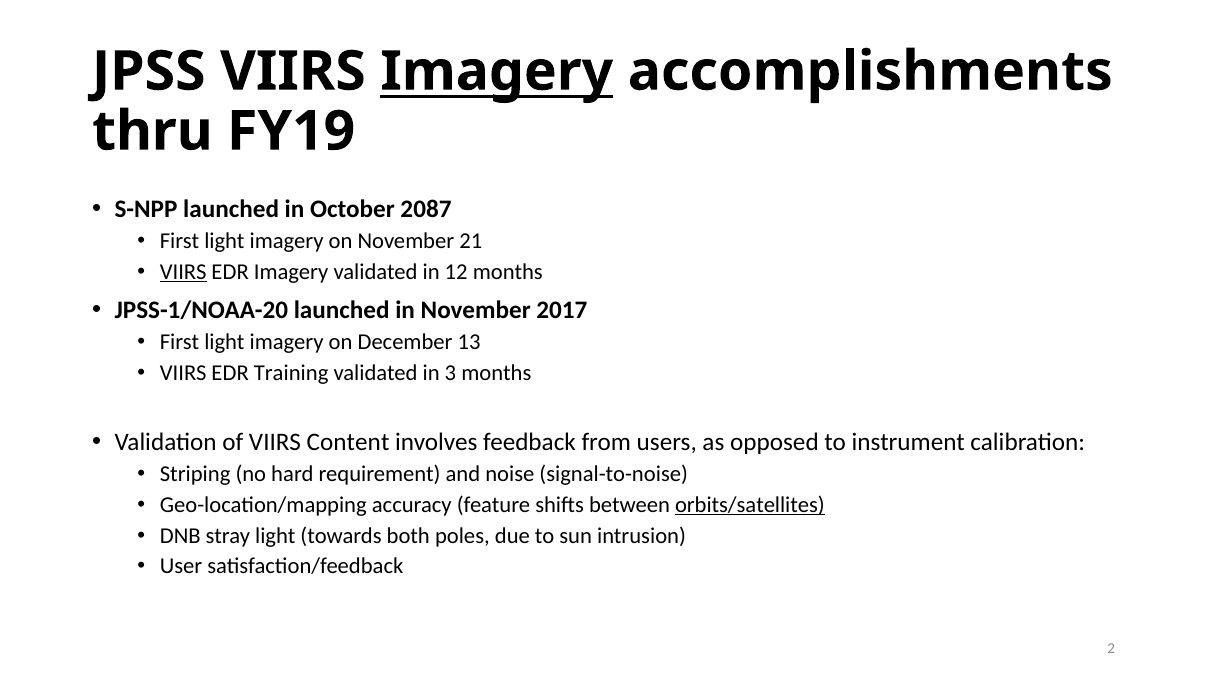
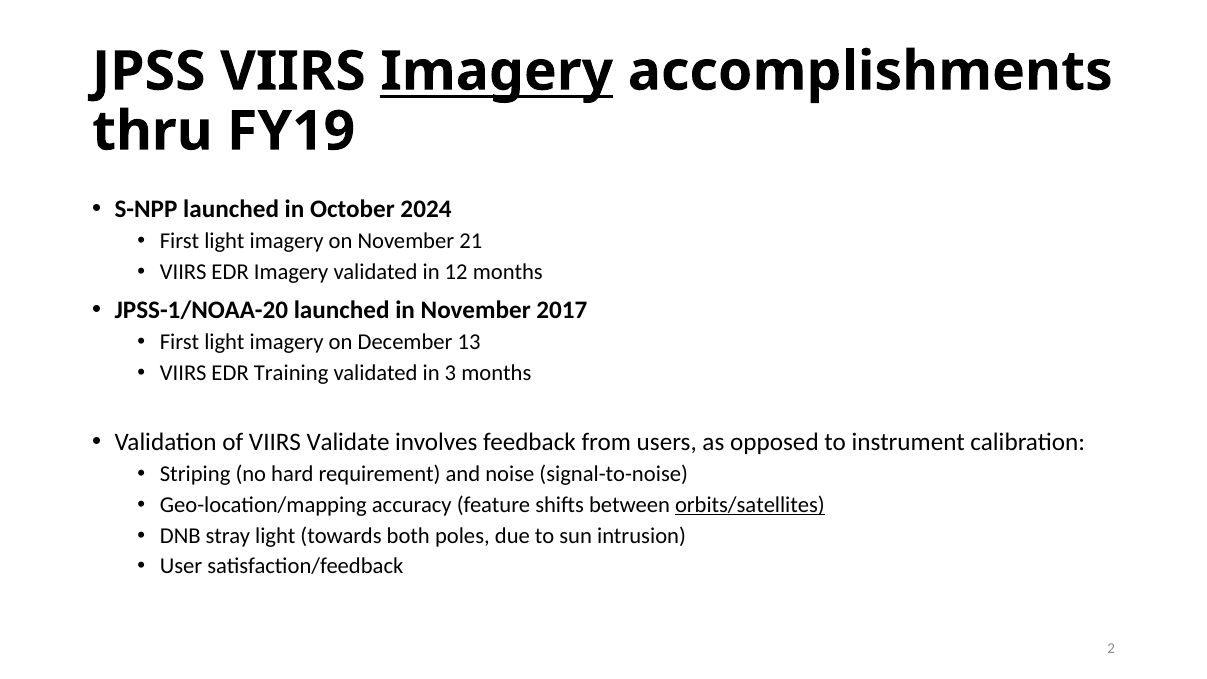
2087: 2087 -> 2024 (426, 209)
VIIRS underline: present -> none (183, 272)
Content: Content -> Validate (348, 442)
